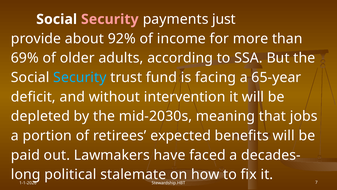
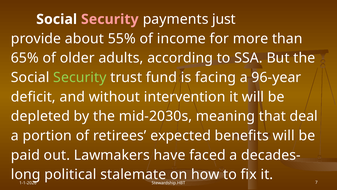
92%: 92% -> 55% (122, 39)
69%: 69% -> 65% (25, 58)
Security colour: light blue -> light green (80, 77)
65-year: 65-year -> 96-year (276, 77)
jobs: jobs -> deal (304, 116)
